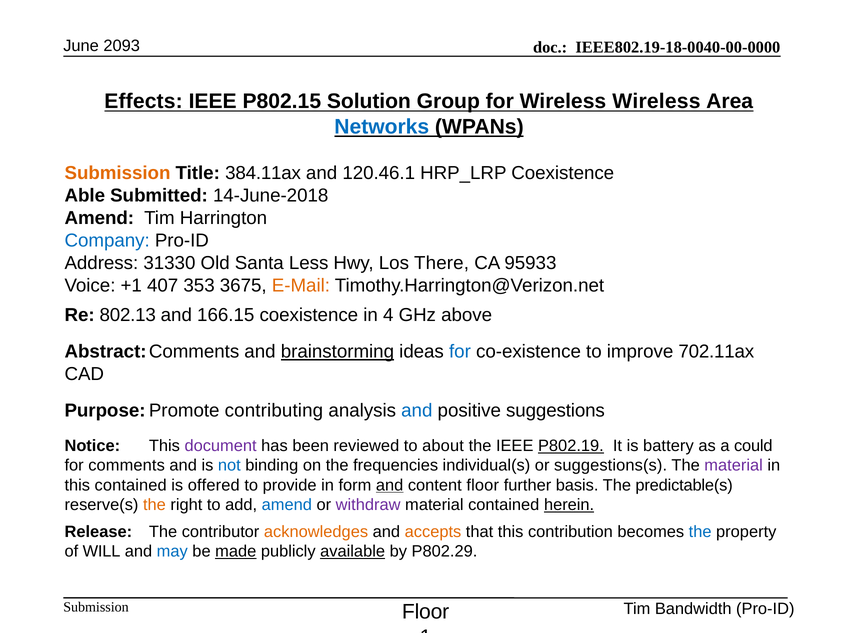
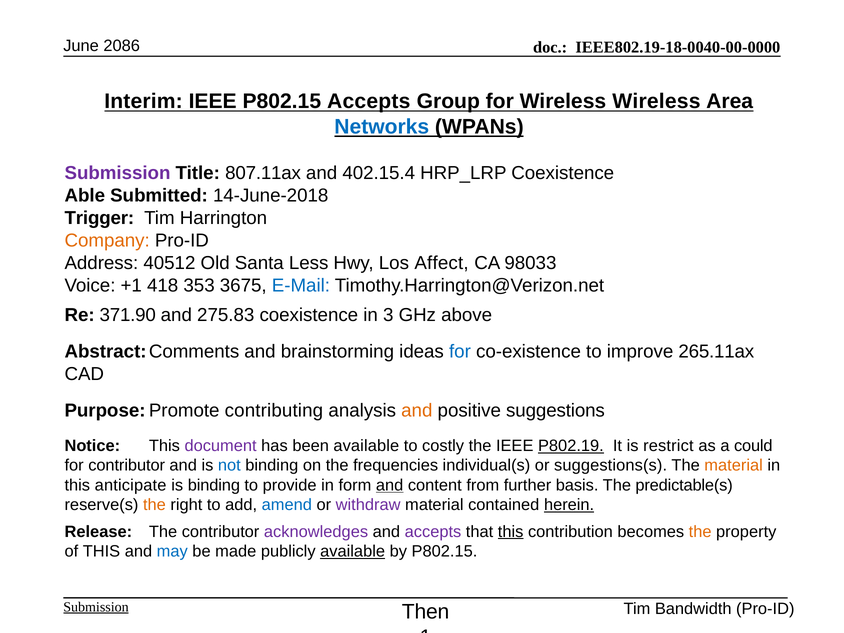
2093: 2093 -> 2086 (122, 46)
Effects: Effects -> Interim (144, 102)
P802.15 Solution: Solution -> Accepts (369, 102)
Submission colour: orange -> purple (118, 173)
384.11ax: 384.11ax -> 807.11ax (263, 173)
120.46.1: 120.46.1 -> 402.15.4 (379, 173)
Amend: Amend -> Trigger (99, 218)
Company colour: blue -> orange (107, 241)
31330: 31330 -> 40512 (169, 263)
There: There -> Affect (442, 263)
95933: 95933 -> 98033 (530, 263)
407: 407 -> 418 (163, 286)
E-Mail colour: orange -> blue (301, 286)
802.13: 802.13 -> 371.90 (128, 315)
166.15: 166.15 -> 275.83 (226, 315)
4: 4 -> 3 (388, 315)
brainstorming underline: present -> none (337, 352)
702.11ax: 702.11ax -> 265.11ax (716, 352)
and colour: blue -> orange (417, 411)
been reviewed: reviewed -> available (366, 446)
about: about -> costly (443, 446)
battery: battery -> restrict (668, 446)
for comments: comments -> contributor (127, 465)
material colour: purple -> orange (734, 465)
this contained: contained -> anticipate (131, 485)
is offered: offered -> binding (214, 485)
content floor: floor -> from (483, 485)
acknowledges colour: orange -> purple (316, 532)
accepts colour: orange -> purple (433, 532)
this underline: none -> present (511, 532)
the colour: blue -> orange (700, 532)
of WILL: WILL -> THIS (101, 551)
made underline: present -> none (236, 551)
by P802.29: P802.29 -> P802.15 (444, 551)
Submission underline: none -> present (96, 607)
Floor: Floor -> Then (426, 612)
